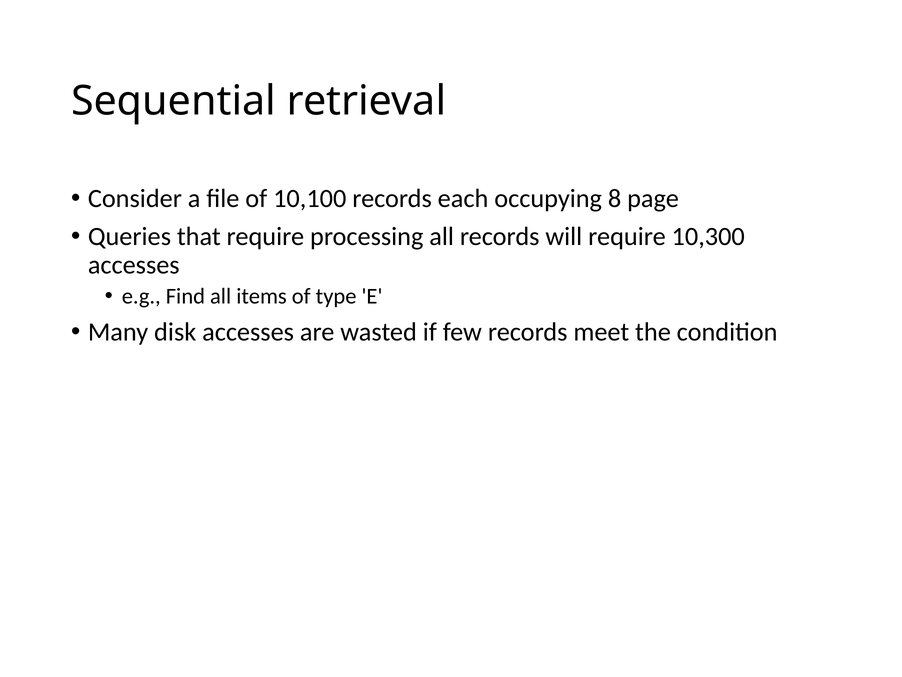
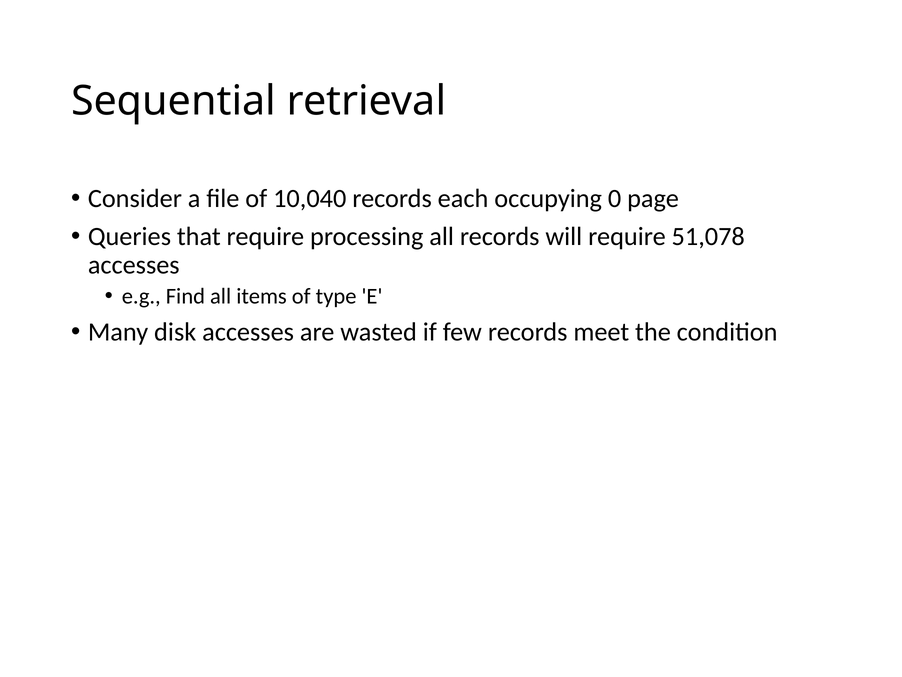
10,100: 10,100 -> 10,040 (310, 199)
8: 8 -> 0 (615, 199)
10,300: 10,300 -> 51,078 (708, 236)
